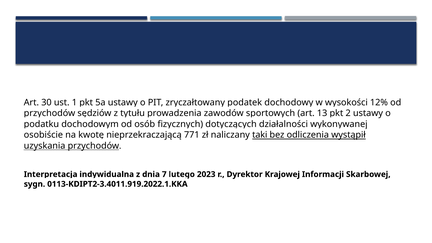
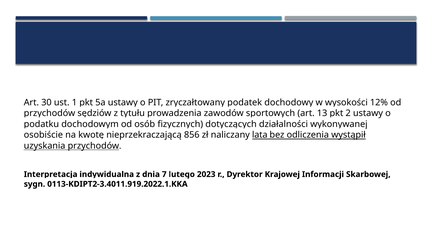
771: 771 -> 856 (192, 135)
taki: taki -> lata (260, 135)
